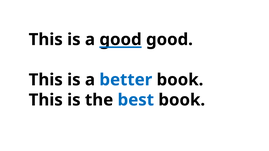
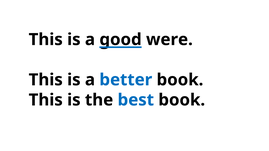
good: good -> were (169, 40)
